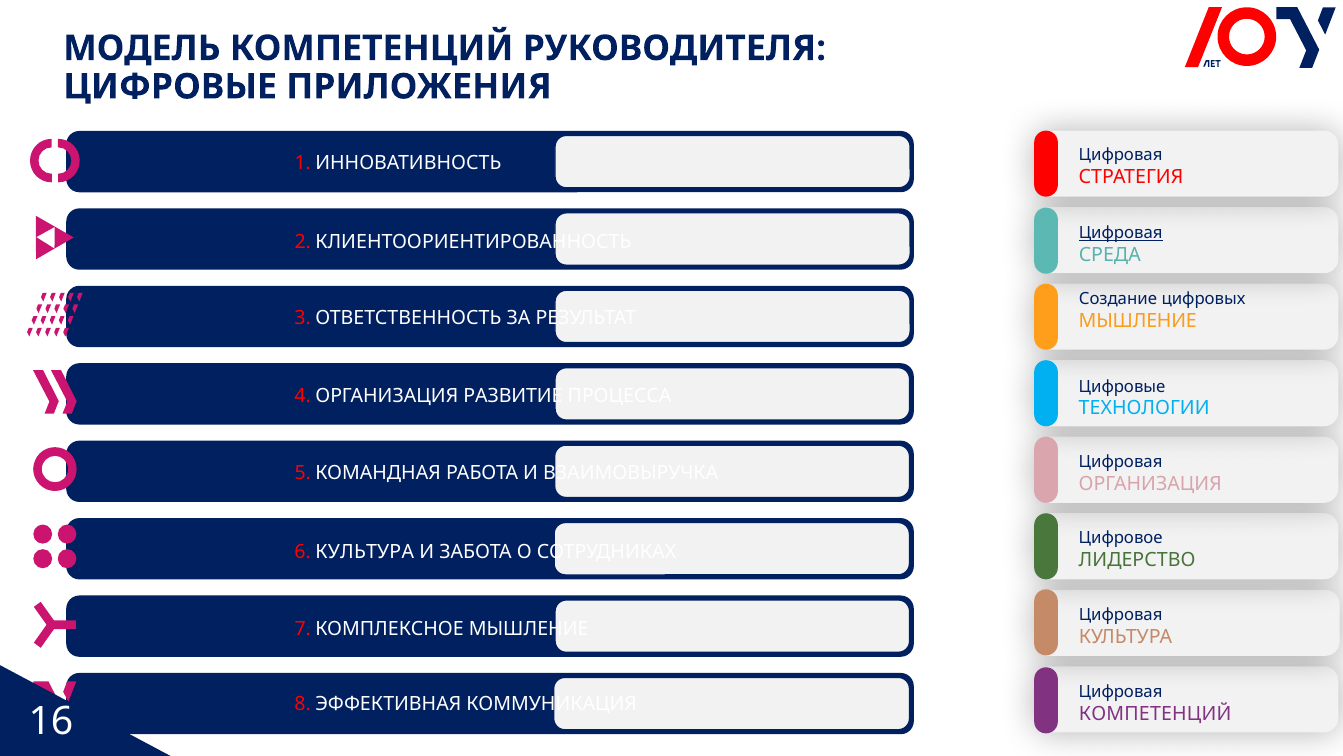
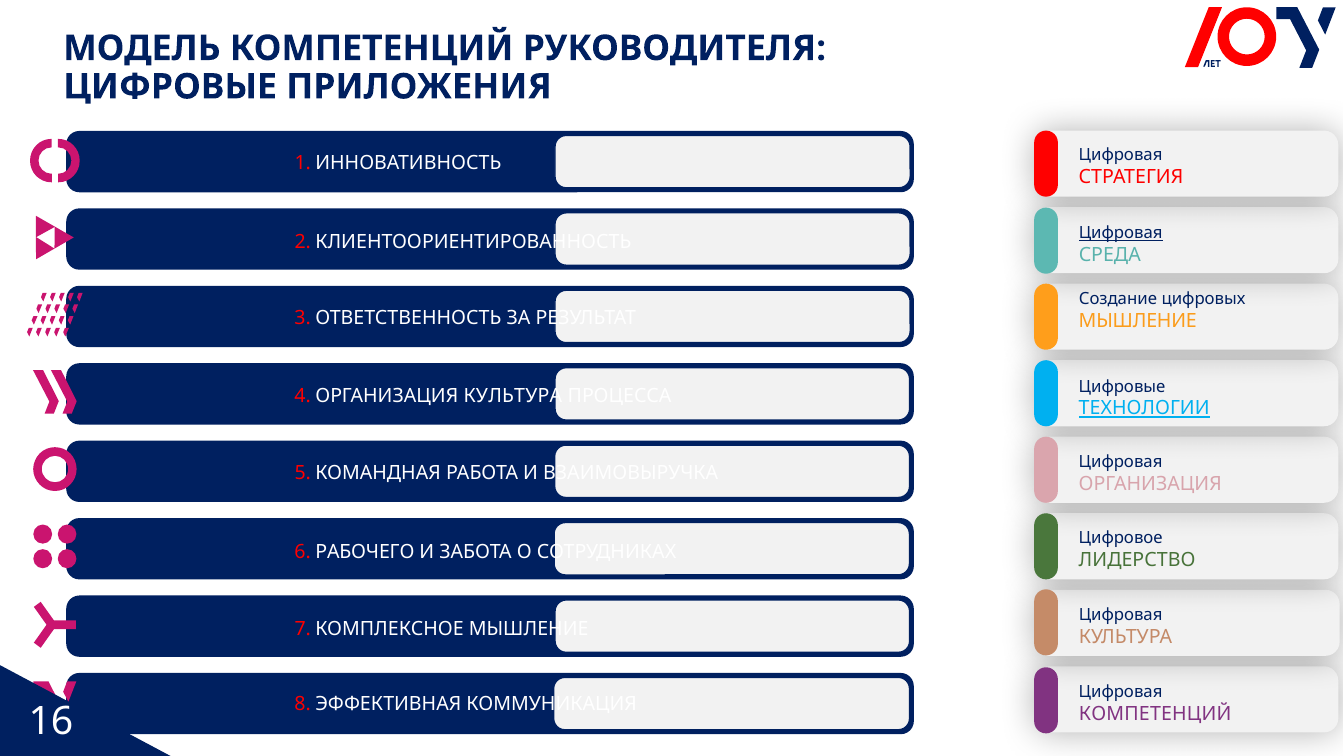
ОРГАНИЗАЦИЯ РАЗВИТИЕ: РАЗВИТИЕ -> КУЛЬТУРА (513, 396)
ТЕХНОЛОГИИ underline: none -> present (1144, 408)
КУЛЬТУРА: КУЛЬТУРА -> РАБОЧЕГО (365, 551)
